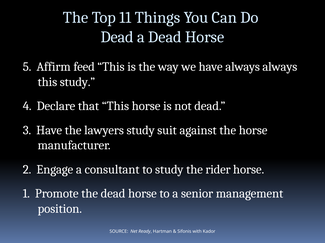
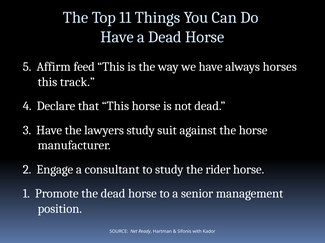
Dead: Dead -> Have (117, 37)
always always: always -> horses (280, 67)
this study: study -> track (77, 82)
